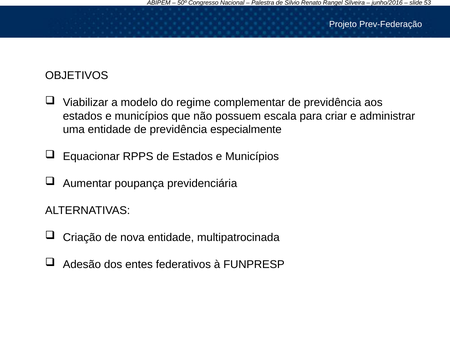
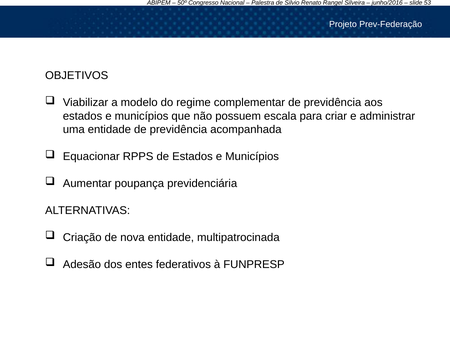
especialmente: especialmente -> acompanhada (246, 130)
